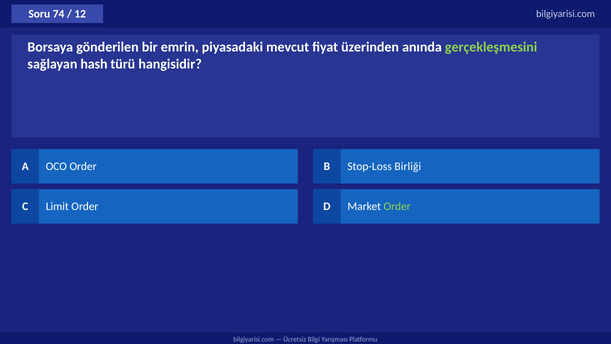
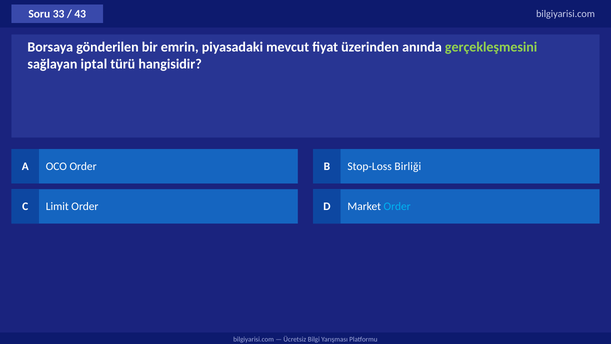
74: 74 -> 33 (59, 14)
12: 12 -> 43 (80, 14)
hash: hash -> iptal (94, 64)
Order colour: light green -> light blue (397, 206)
